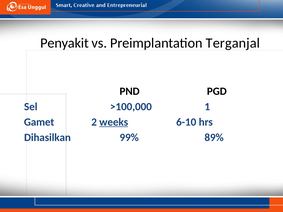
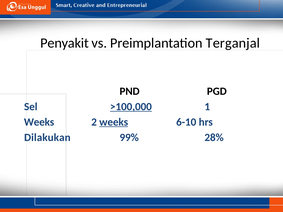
>100,000 underline: none -> present (131, 107)
Gamet: Gamet -> Weeks (39, 122)
Dihasilkan: Dihasilkan -> Dilakukan (47, 138)
89%: 89% -> 28% (214, 138)
